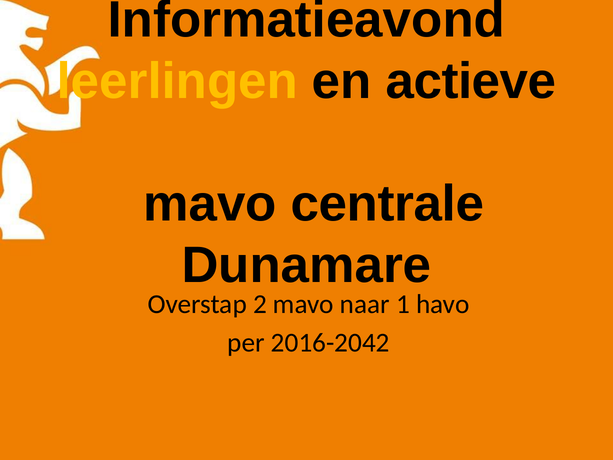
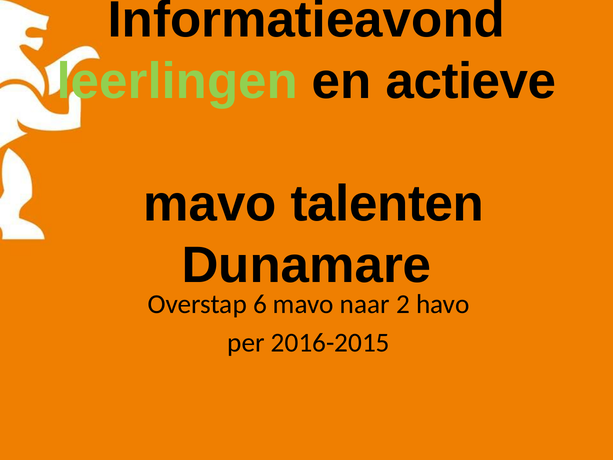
leerlingen colour: yellow -> light green (177, 81)
centrale: centrale -> talenten (387, 204)
2: 2 -> 6 (260, 304)
1: 1 -> 2 (403, 304)
2016-2042: 2016-2042 -> 2016-2015 (330, 342)
